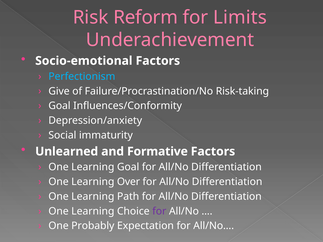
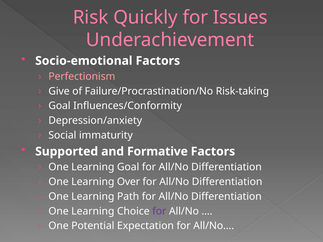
Reform: Reform -> Quickly (146, 17)
Limits: Limits -> Issues (240, 17)
Perfectionism colour: light blue -> pink (82, 77)
Unlearned: Unlearned -> Supported (67, 152)
Probably: Probably -> Potential (93, 226)
